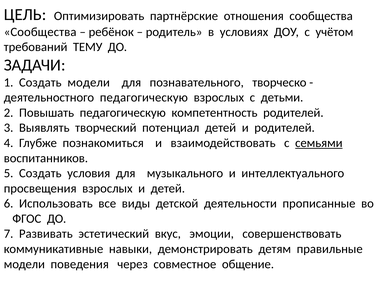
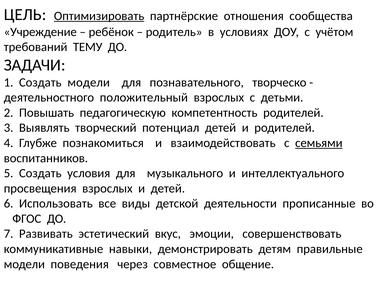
Оптимизировать underline: none -> present (99, 16)
Сообщества: Сообщества -> Учреждение (40, 32)
деятельностного педагогическую: педагогическую -> положительный (144, 98)
